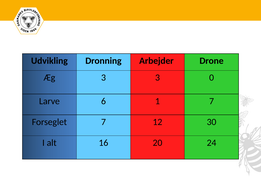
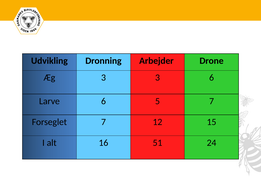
3 0: 0 -> 6 (212, 78)
1: 1 -> 5 (158, 101)
30: 30 -> 15 (212, 122)
20: 20 -> 51 (158, 143)
